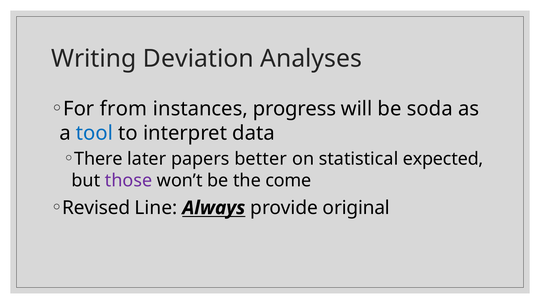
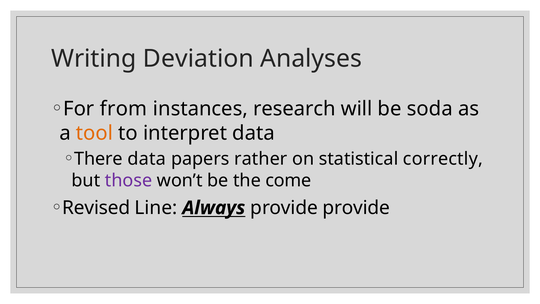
progress: progress -> research (294, 109)
tool colour: blue -> orange (95, 133)
There later: later -> data (147, 159)
better: better -> rather (261, 159)
expected: expected -> correctly (443, 159)
provide original: original -> provide (356, 208)
